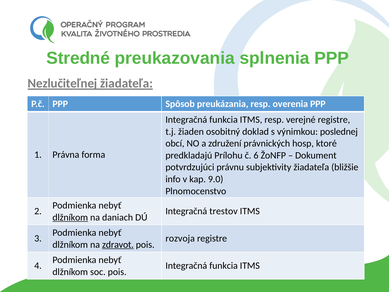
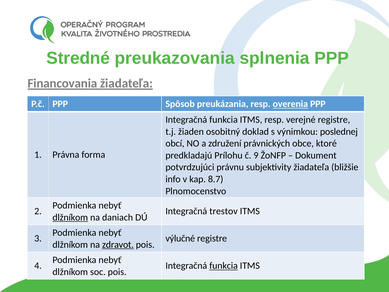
Nezlučiteľnej: Nezlučiteľnej -> Financovania (62, 83)
overenia underline: none -> present (290, 104)
hosp: hosp -> obce (303, 143)
6: 6 -> 9 (256, 155)
9.0: 9.0 -> 8.7 (216, 179)
rozvoja: rozvoja -> výlučné (180, 238)
funkcia underline: none -> present (224, 266)
